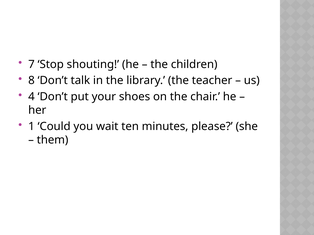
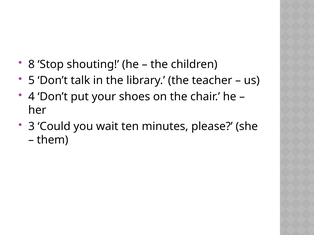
7: 7 -> 8 (31, 64)
8: 8 -> 5 (31, 81)
1: 1 -> 3 (31, 127)
